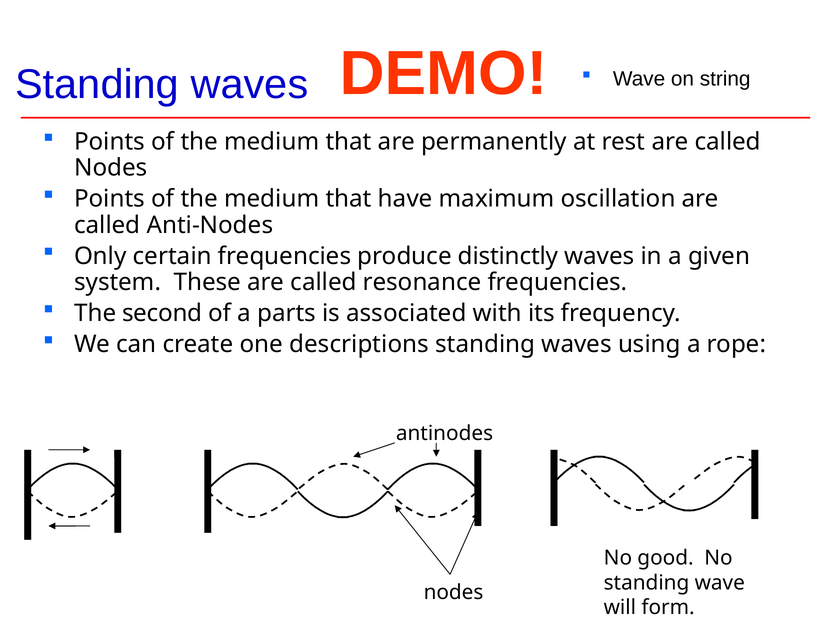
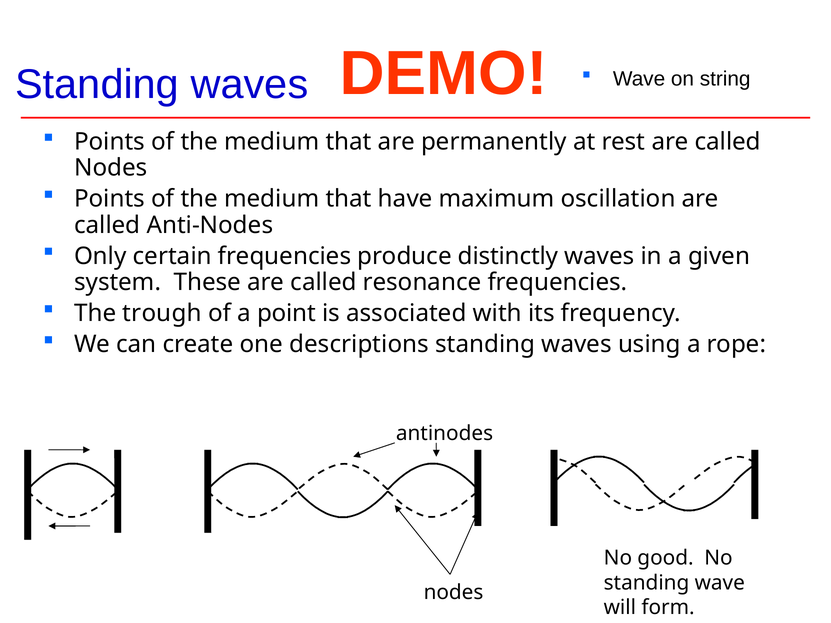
second: second -> trough (162, 313)
parts: parts -> point (287, 313)
